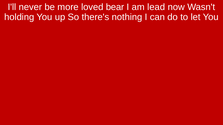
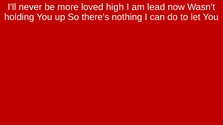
bear: bear -> high (115, 7)
